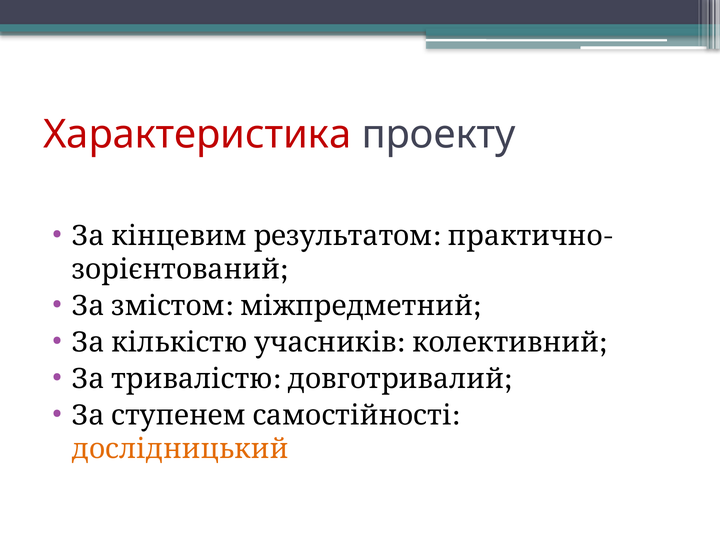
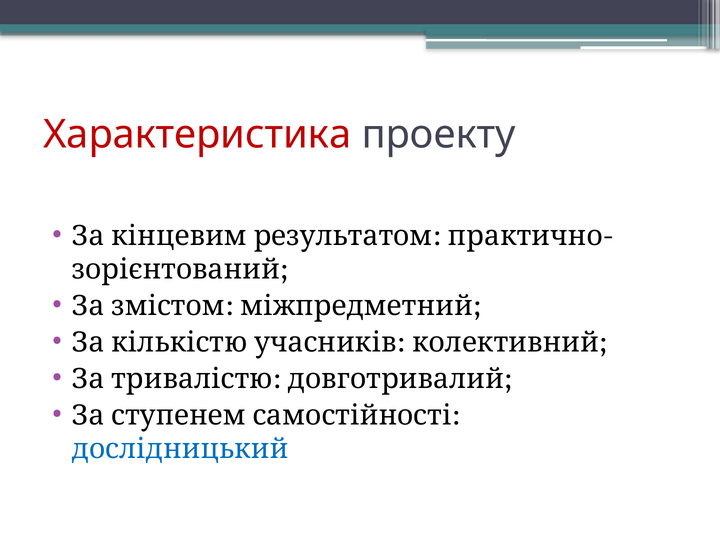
дослідницький colour: orange -> blue (180, 449)
